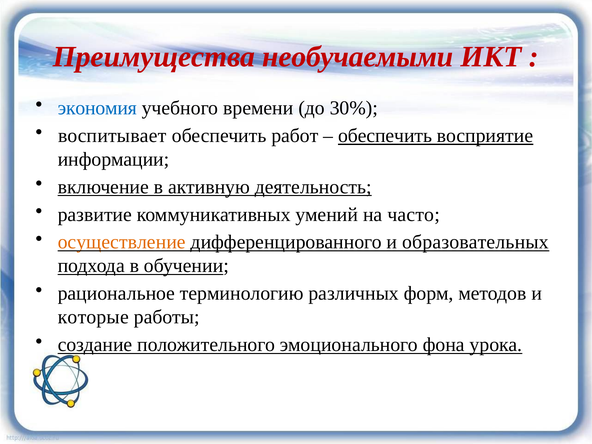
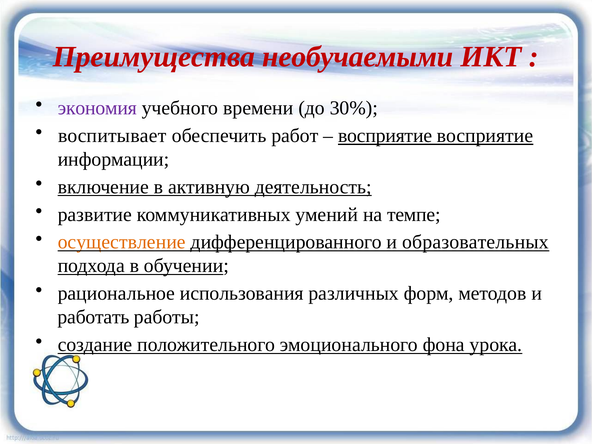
экономия colour: blue -> purple (97, 108)
обеспечить: обеспечить -> восприятие (385, 136)
часто: часто -> темпе (414, 215)
терминологию: терминологию -> использования (242, 293)
которые: которые -> работать (94, 317)
